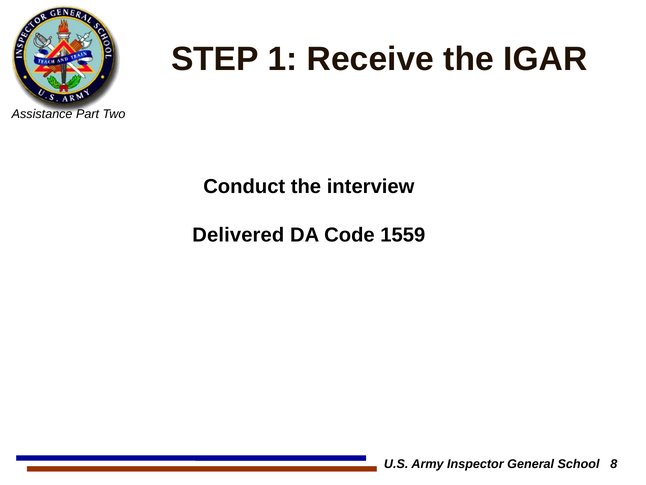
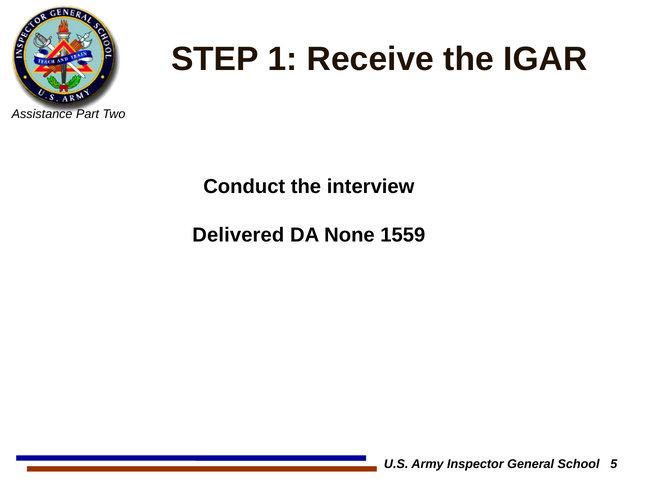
Code: Code -> None (349, 235)
8: 8 -> 5 (614, 464)
